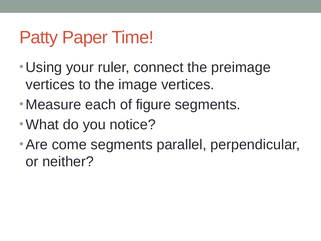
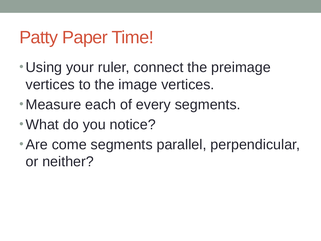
figure: figure -> every (153, 104)
